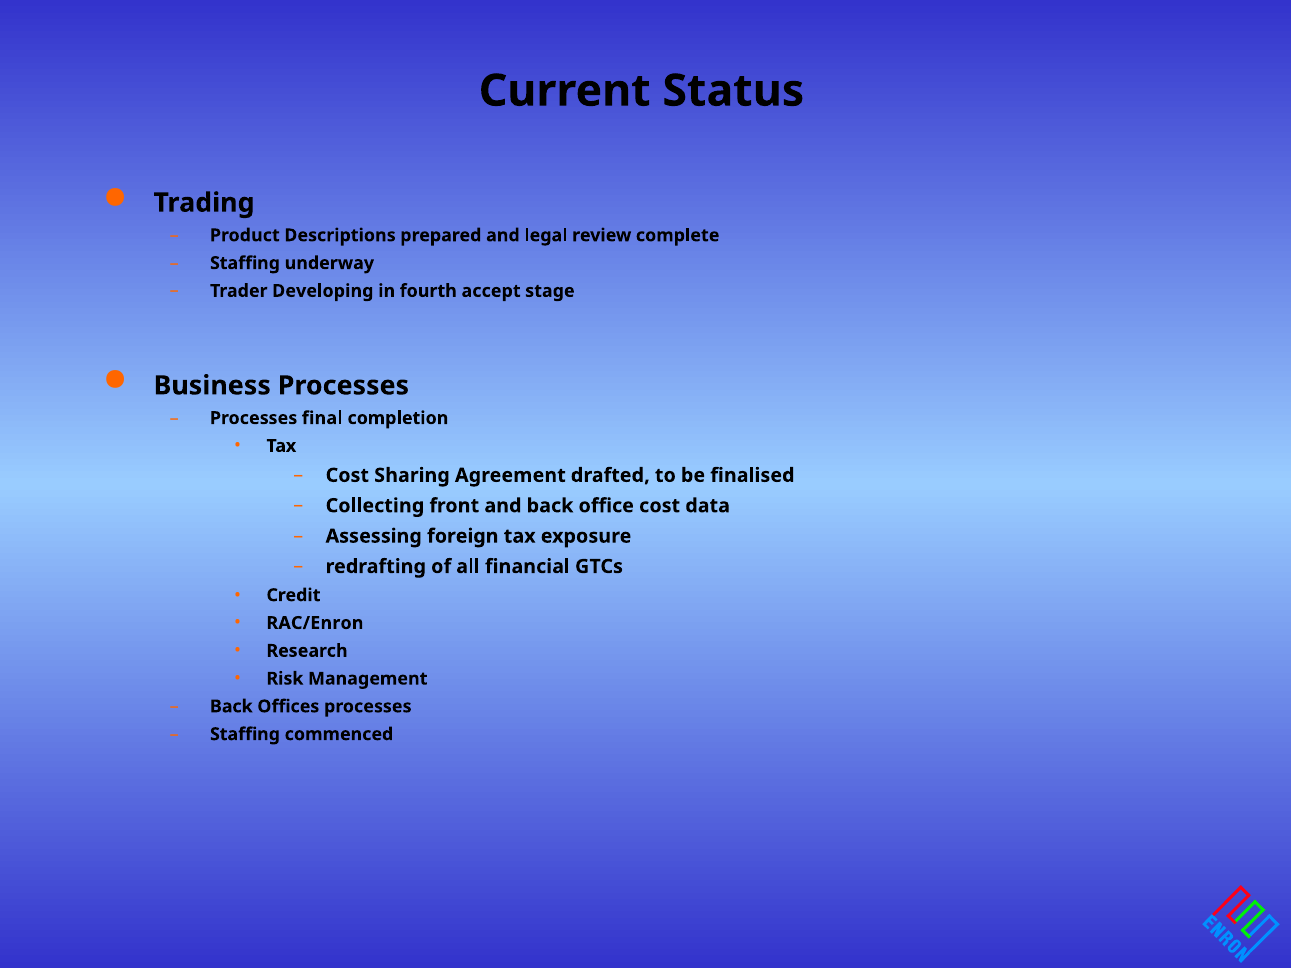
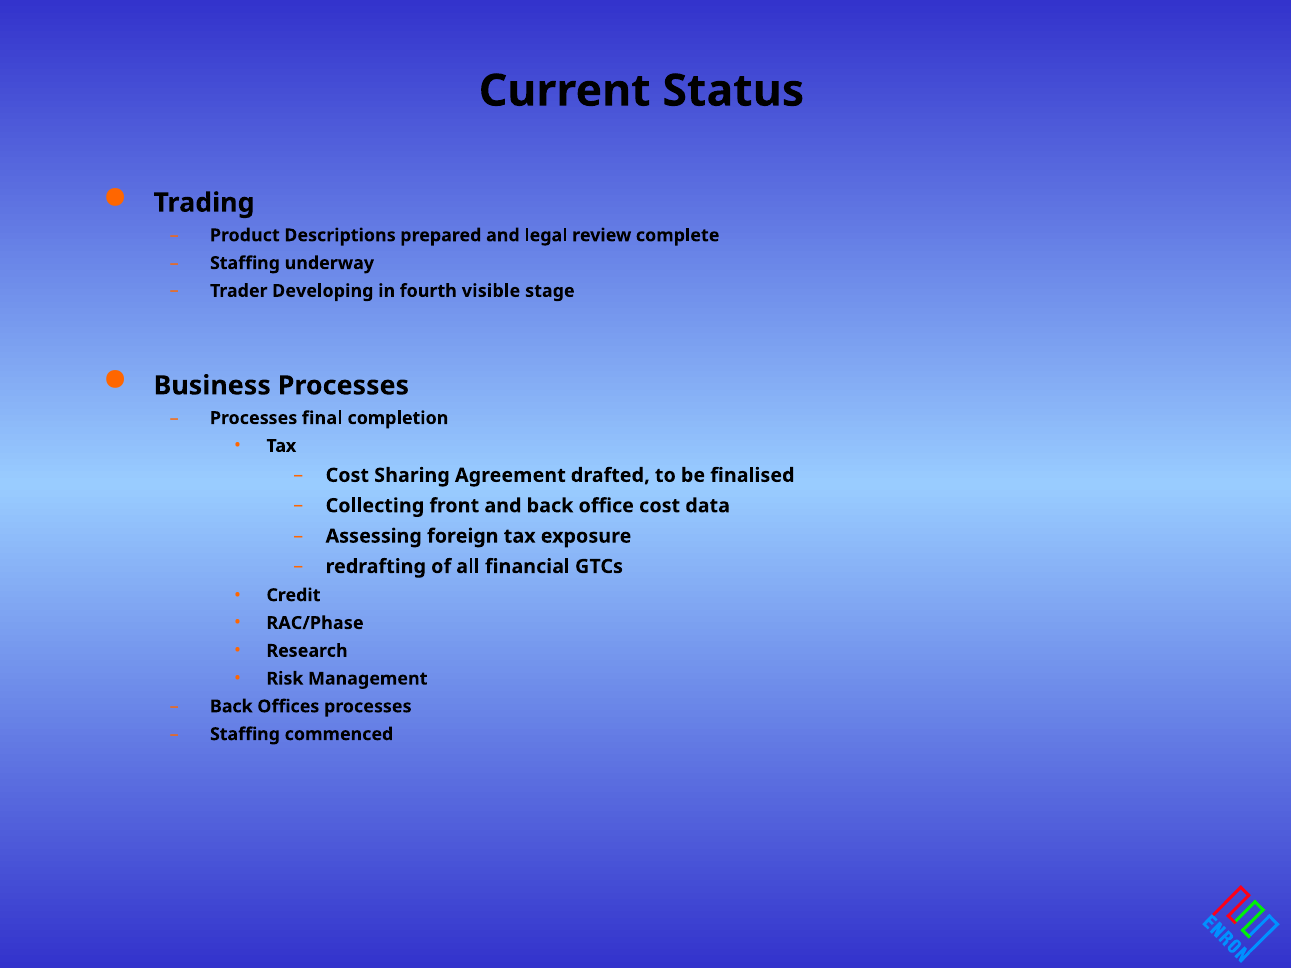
accept: accept -> visible (491, 291)
RAC/Enron: RAC/Enron -> RAC/Phase (315, 623)
